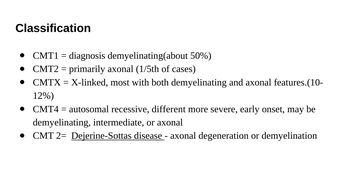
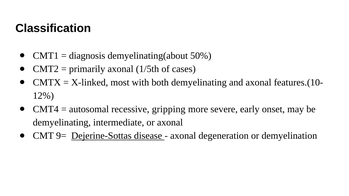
different: different -> gripping (169, 109)
2=: 2= -> 9= (61, 136)
